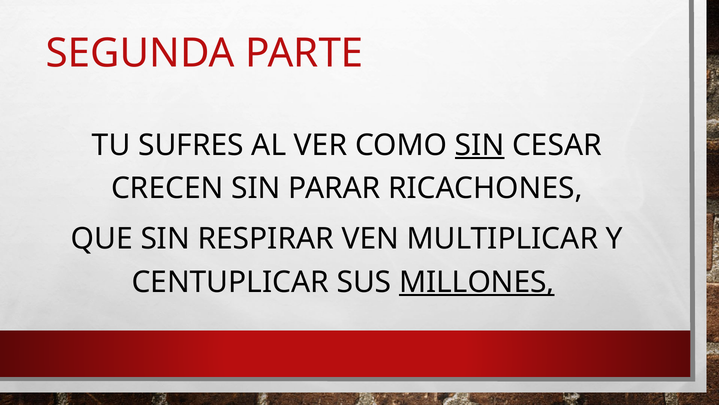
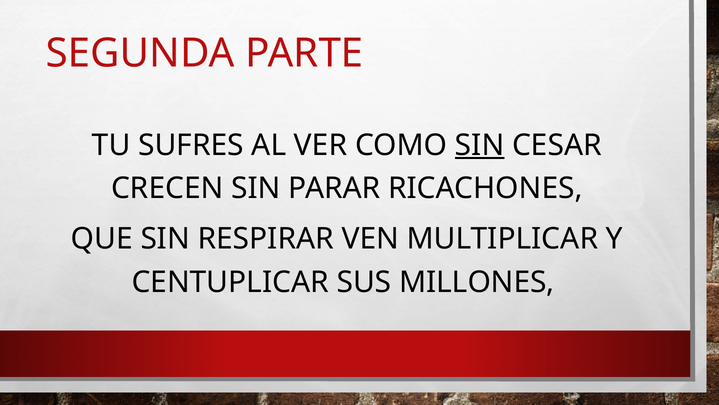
MILLONES underline: present -> none (477, 282)
